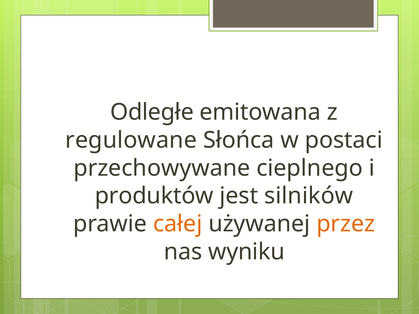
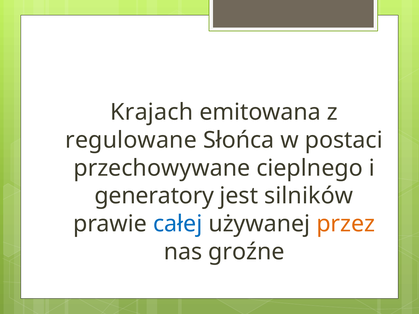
Odległe: Odległe -> Krajach (152, 112)
produktów: produktów -> generatory (154, 196)
całej colour: orange -> blue (178, 224)
wyniku: wyniku -> groźne (246, 252)
